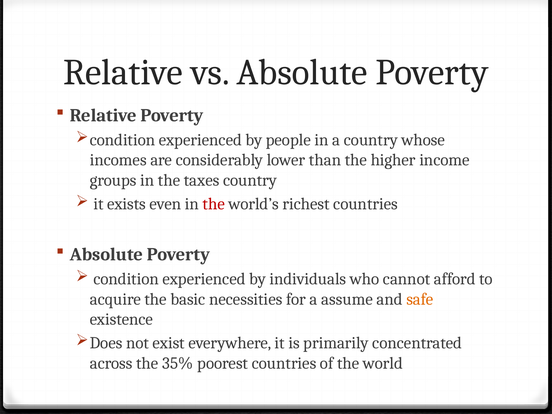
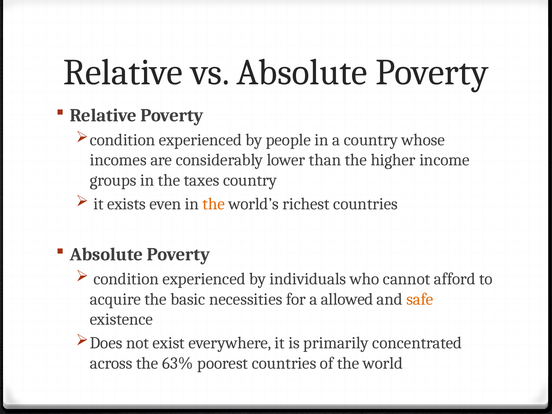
the colour: red -> orange (214, 204)
assume: assume -> allowed (347, 299)
35%: 35% -> 63% (178, 363)
